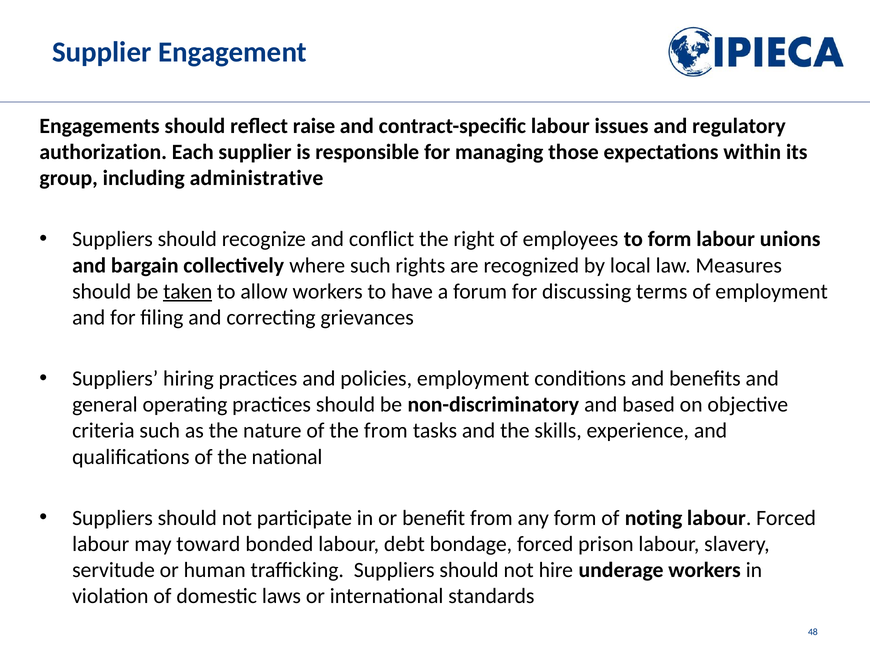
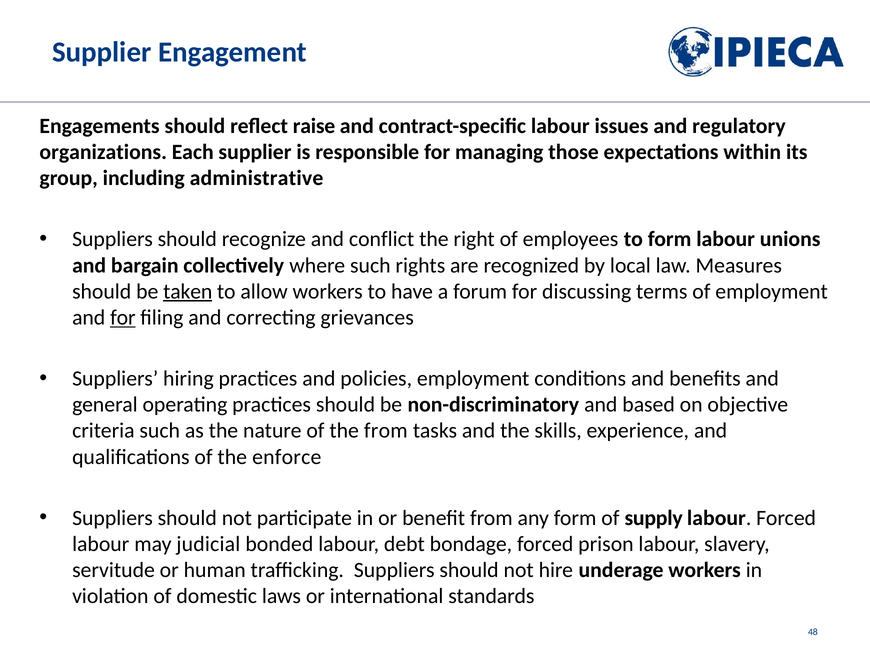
authorization: authorization -> organizations (103, 152)
for underline: none -> present (123, 317)
national: national -> enforce (287, 457)
noting: noting -> supply (654, 517)
toward: toward -> judicial (208, 544)
